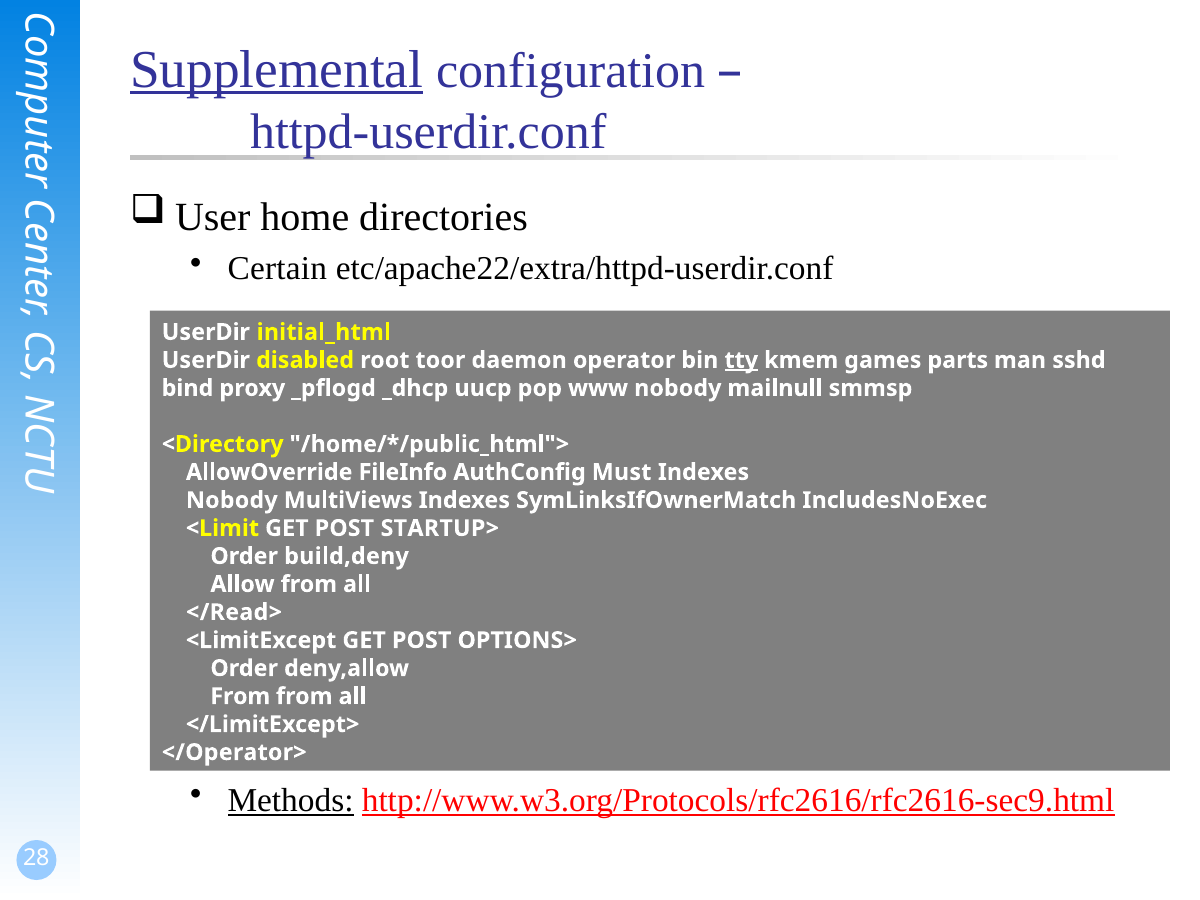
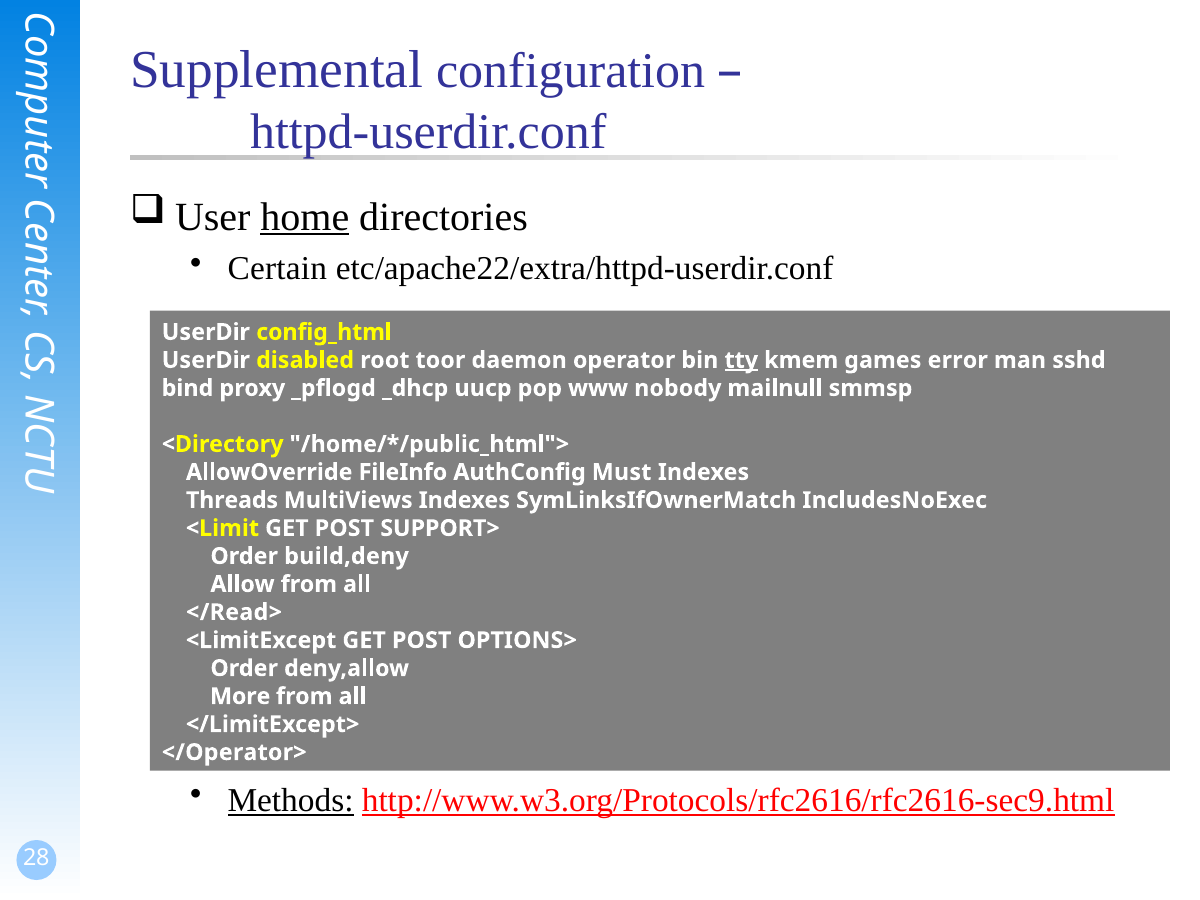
Supplemental underline: present -> none (277, 70)
home underline: none -> present (305, 217)
initial_html: initial_html -> config_html (324, 332)
parts: parts -> error (958, 360)
Nobody: Nobody -> Threads (232, 500)
STARTUP>: STARTUP> -> SUPPORT> (440, 528)
From: From -> More (240, 696)
